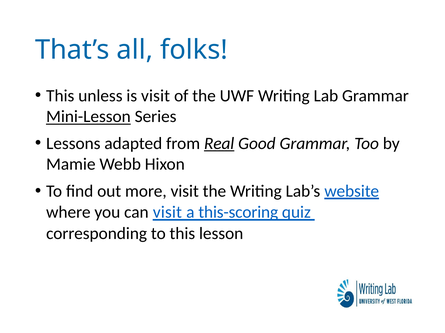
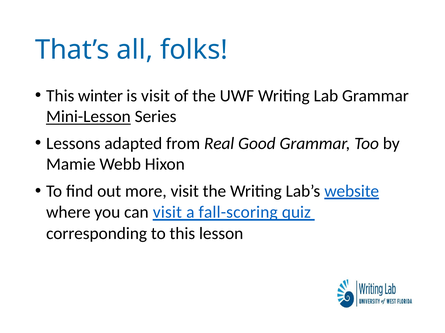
unless: unless -> winter (100, 96)
Real underline: present -> none (219, 144)
this-scoring: this-scoring -> fall-scoring (238, 213)
